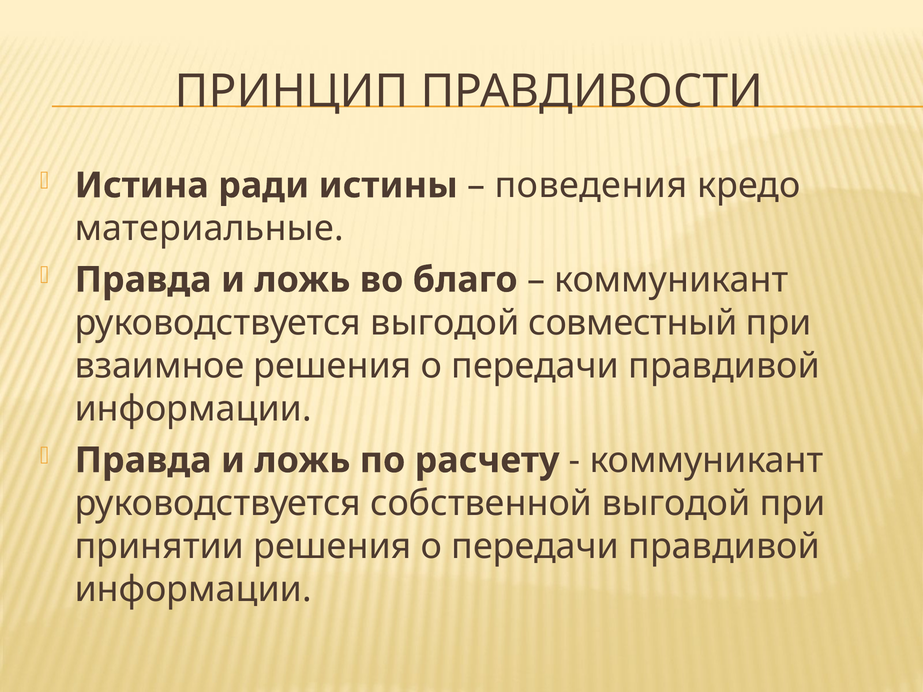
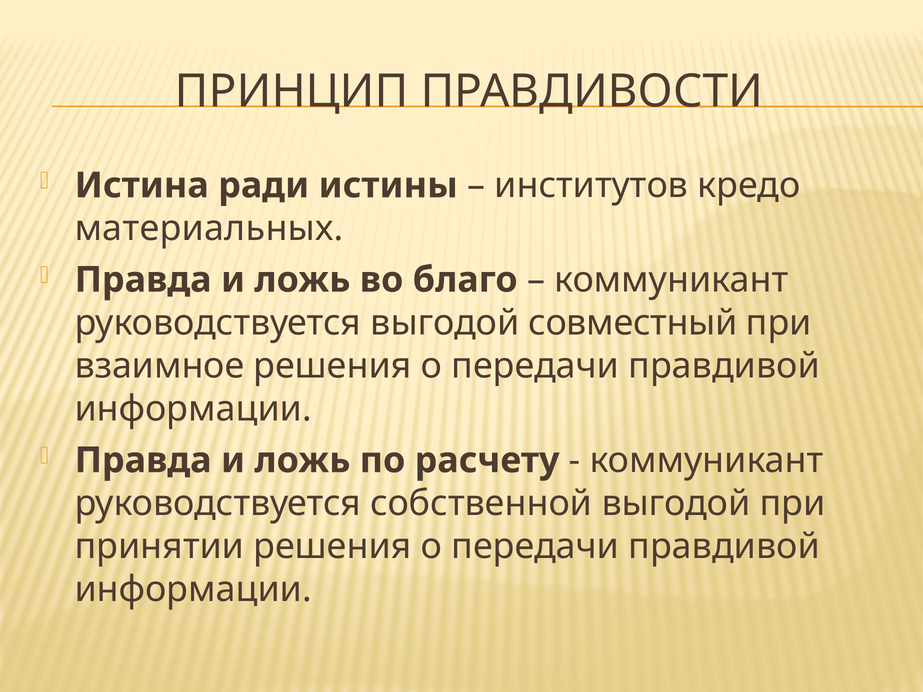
поведения: поведения -> институтов (591, 186)
материальные: материальные -> материальных (209, 229)
